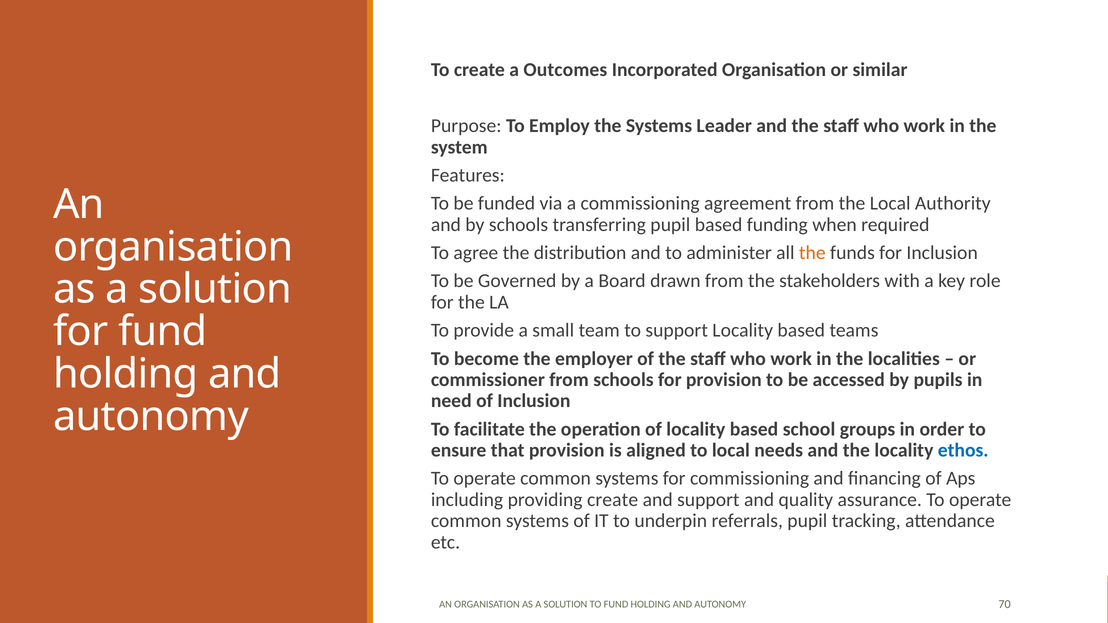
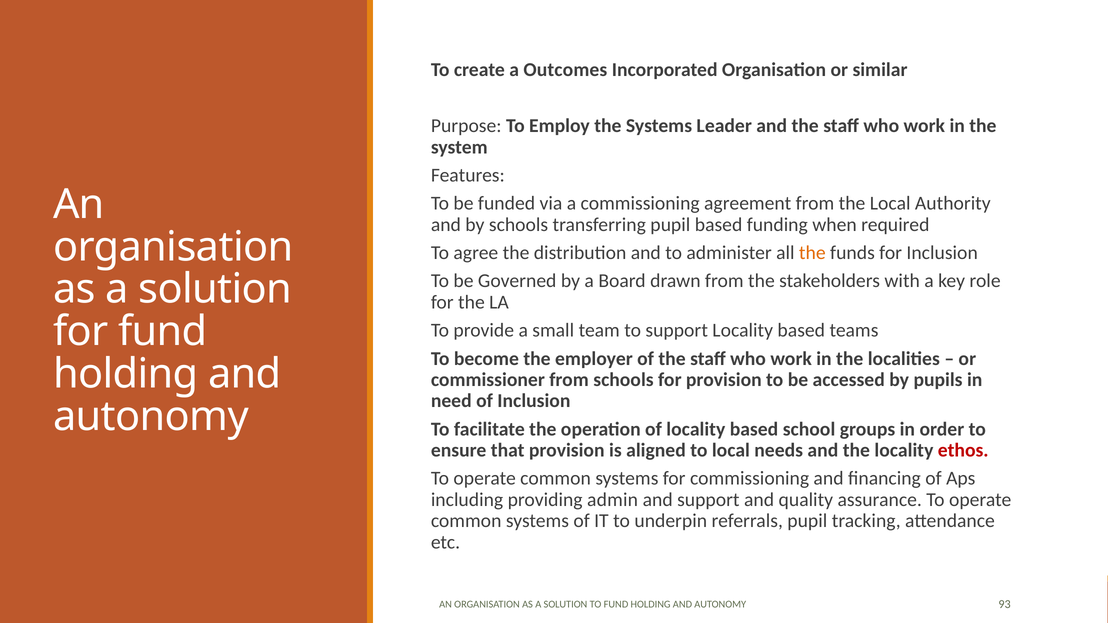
ethos colour: blue -> red (963, 451)
providing create: create -> admin (613, 500)
70: 70 -> 93 (1005, 604)
